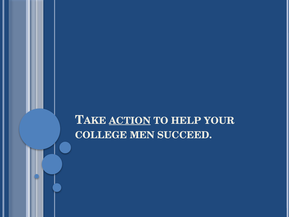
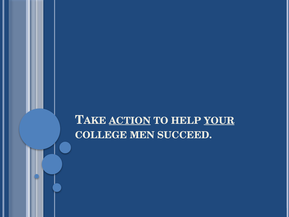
YOUR underline: none -> present (219, 120)
